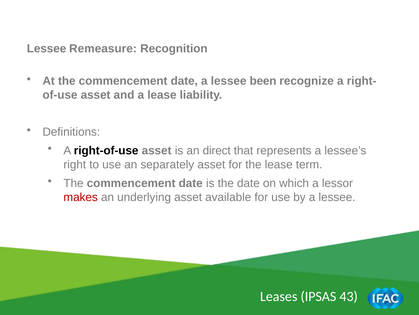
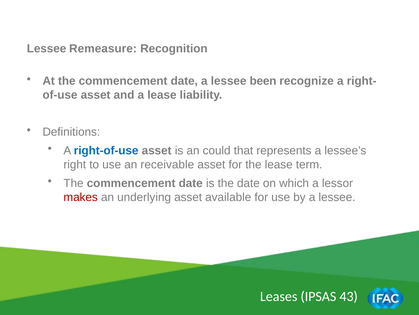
right-of-use colour: black -> blue (106, 150)
direct: direct -> could (217, 150)
separately: separately -> receivable (167, 164)
